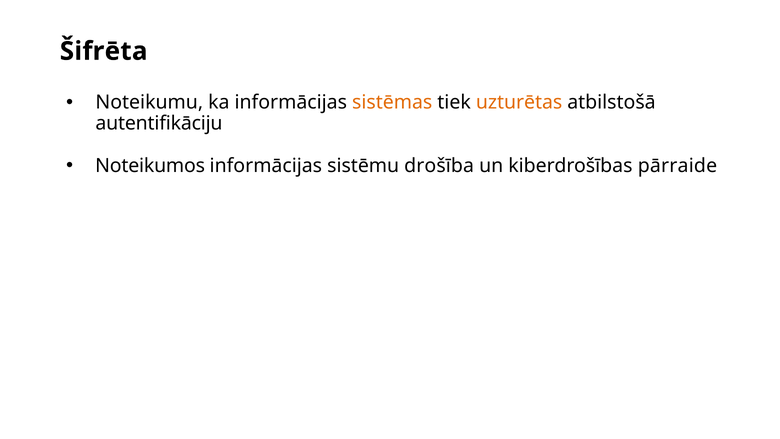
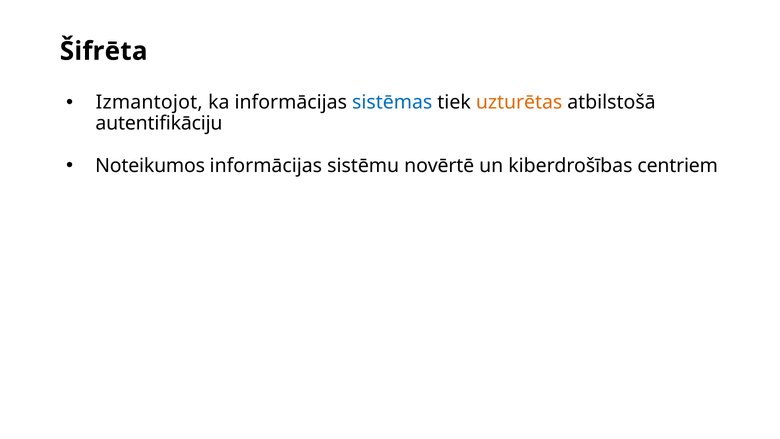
Noteikumu: Noteikumu -> Izmantojot (149, 102)
sistēmas colour: orange -> blue (392, 102)
drošība: drošība -> novērtē (439, 166)
pārraide: pārraide -> centriem (678, 166)
